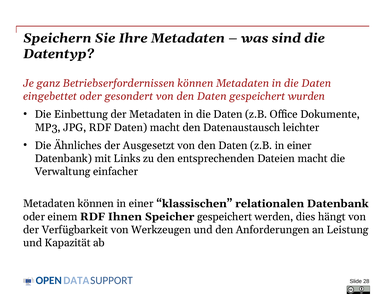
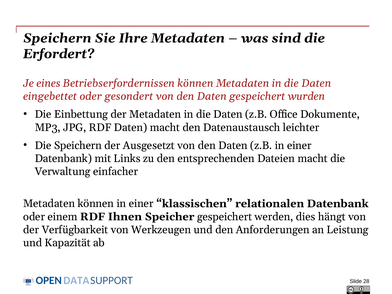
Datentyp: Datentyp -> Erfordert (58, 54)
ganz: ganz -> eines (48, 83)
Die Ähnliches: Ähnliches -> Speichern (78, 145)
